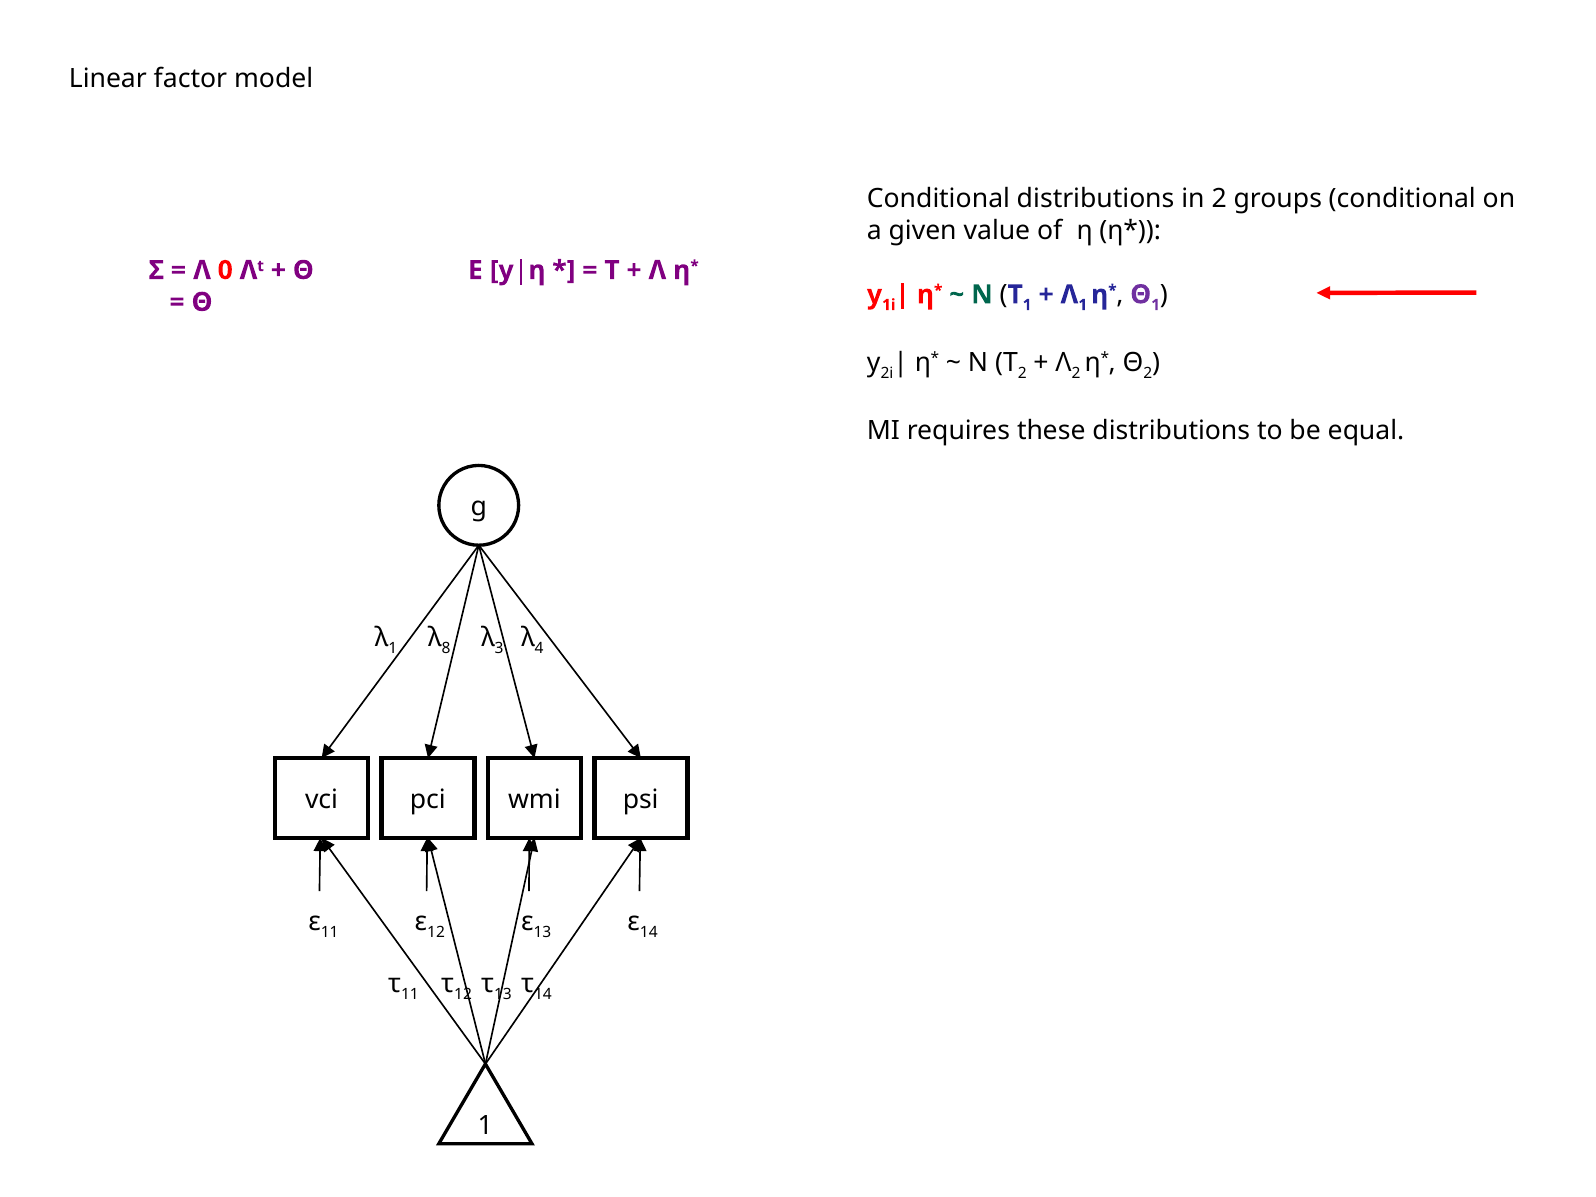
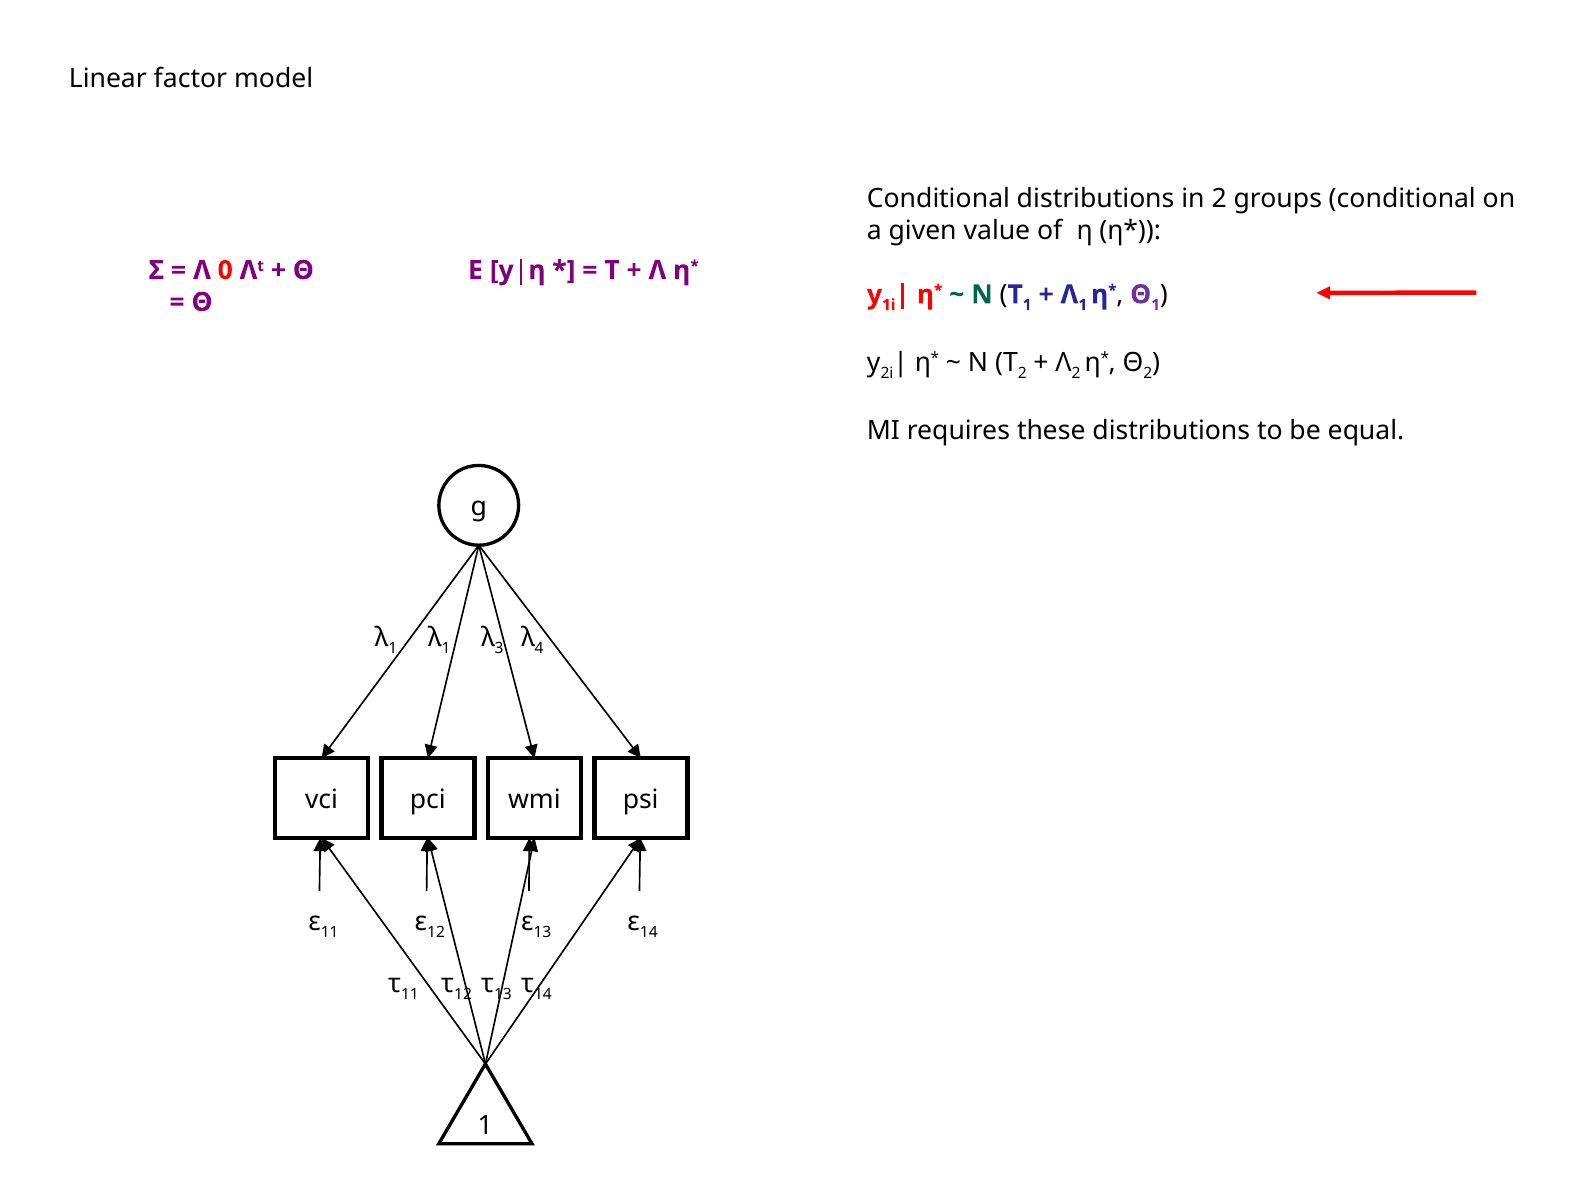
1 λ 8: 8 -> 1 (446, 648)
